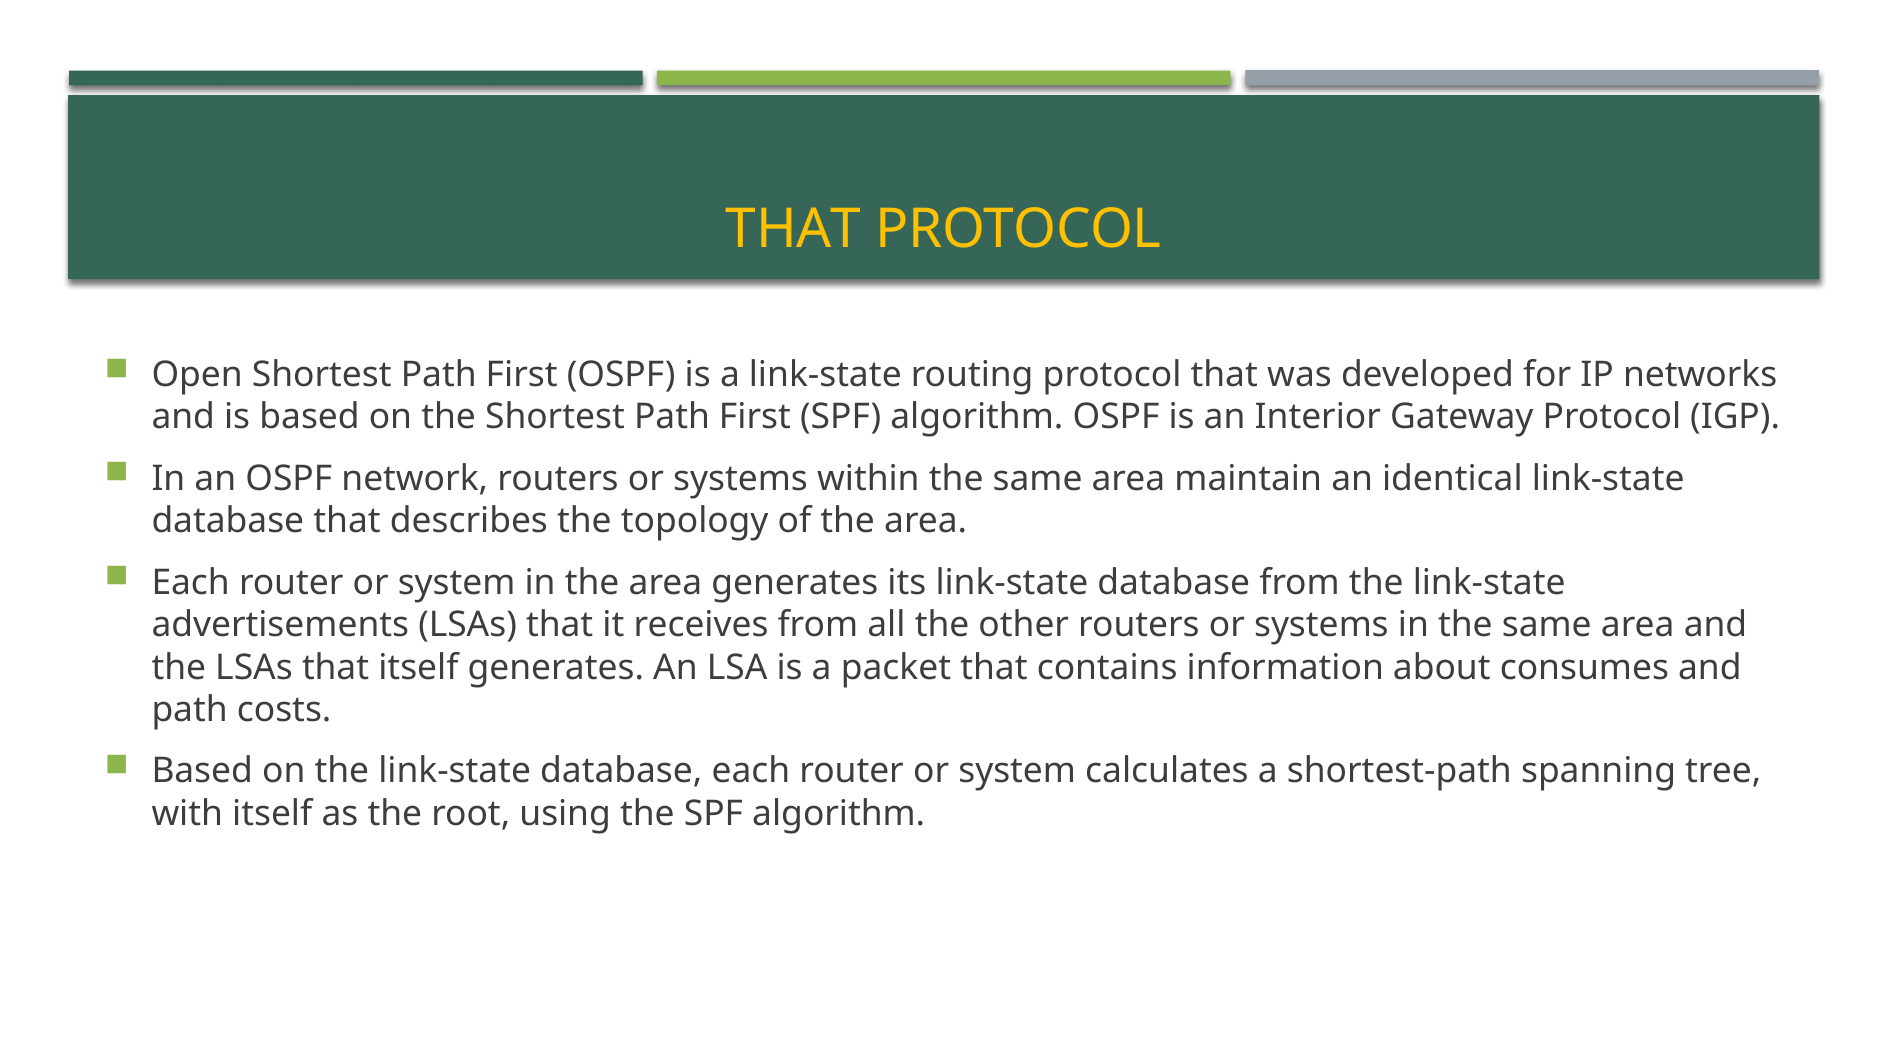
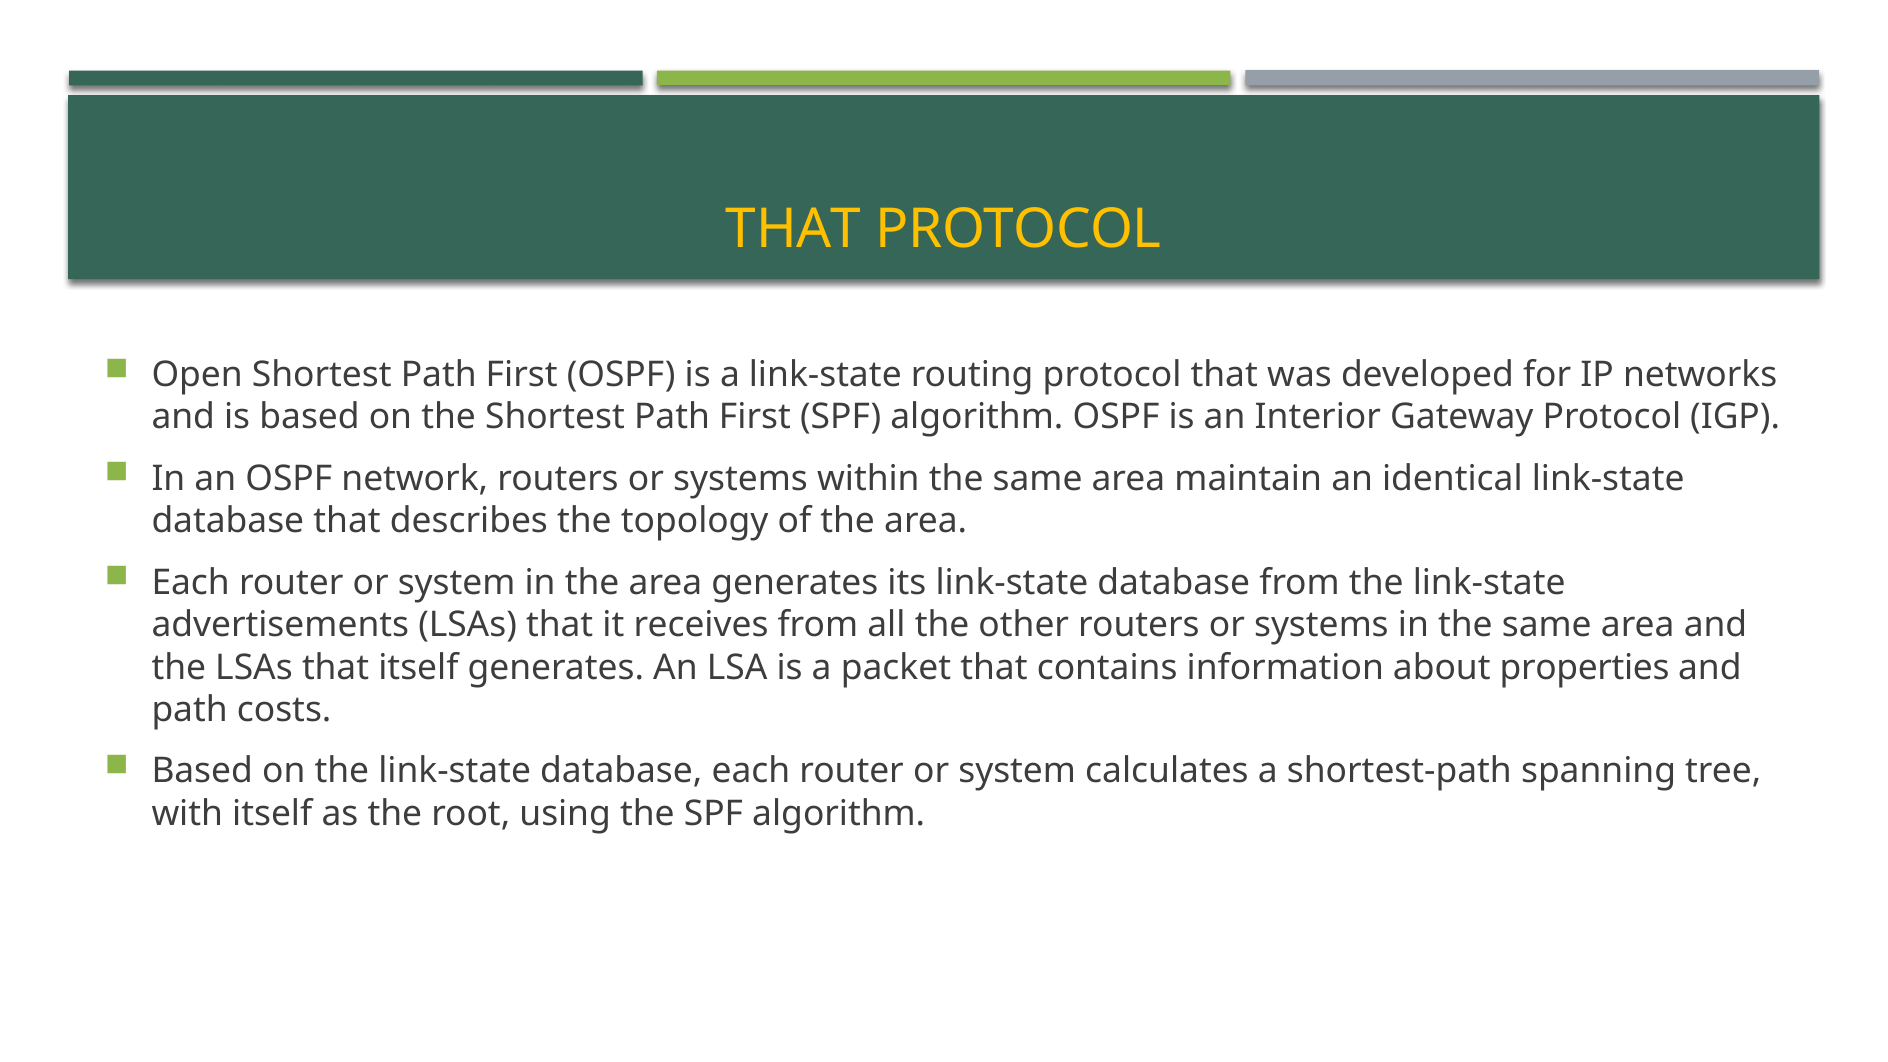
consumes: consumes -> properties (1585, 667)
